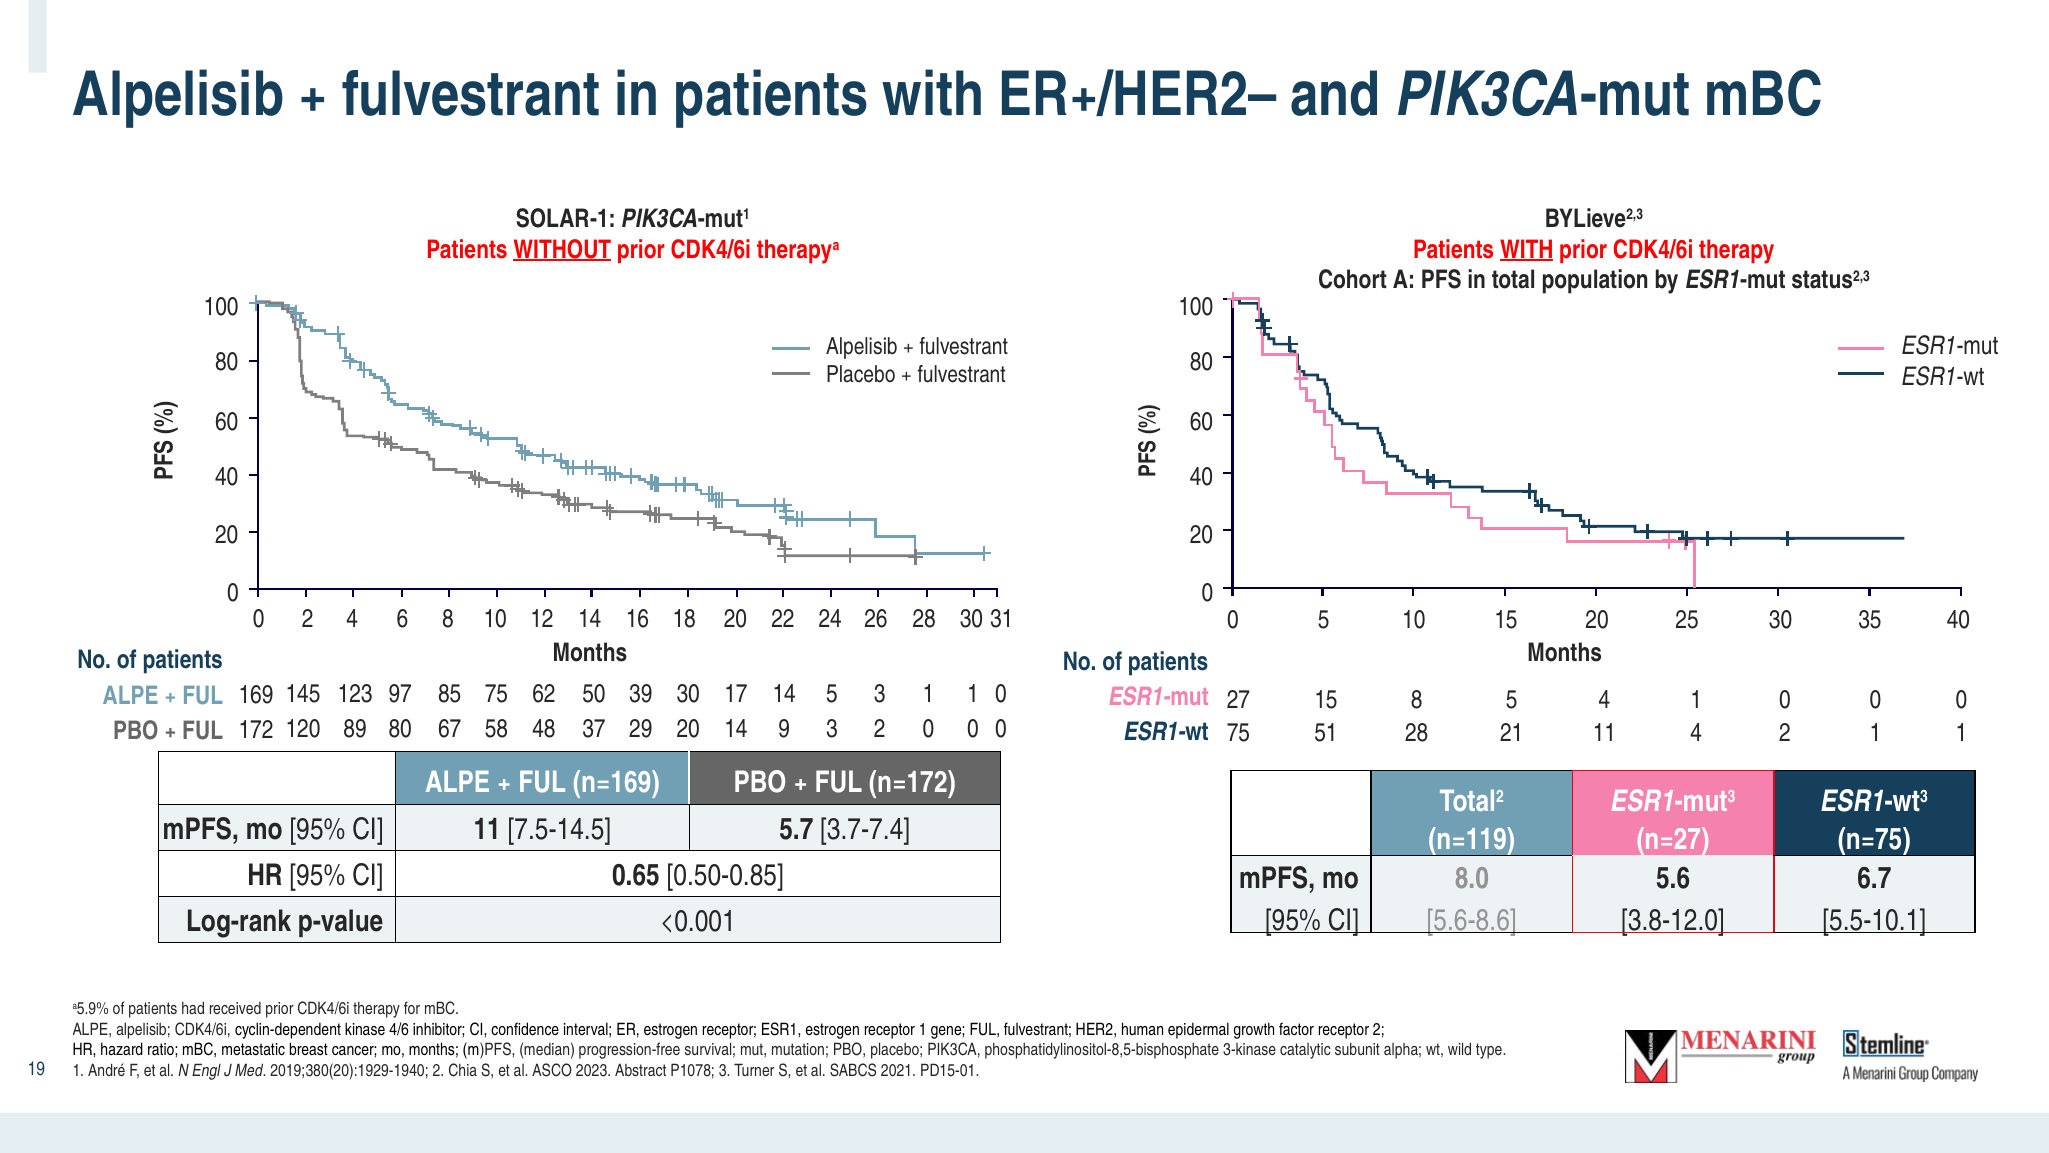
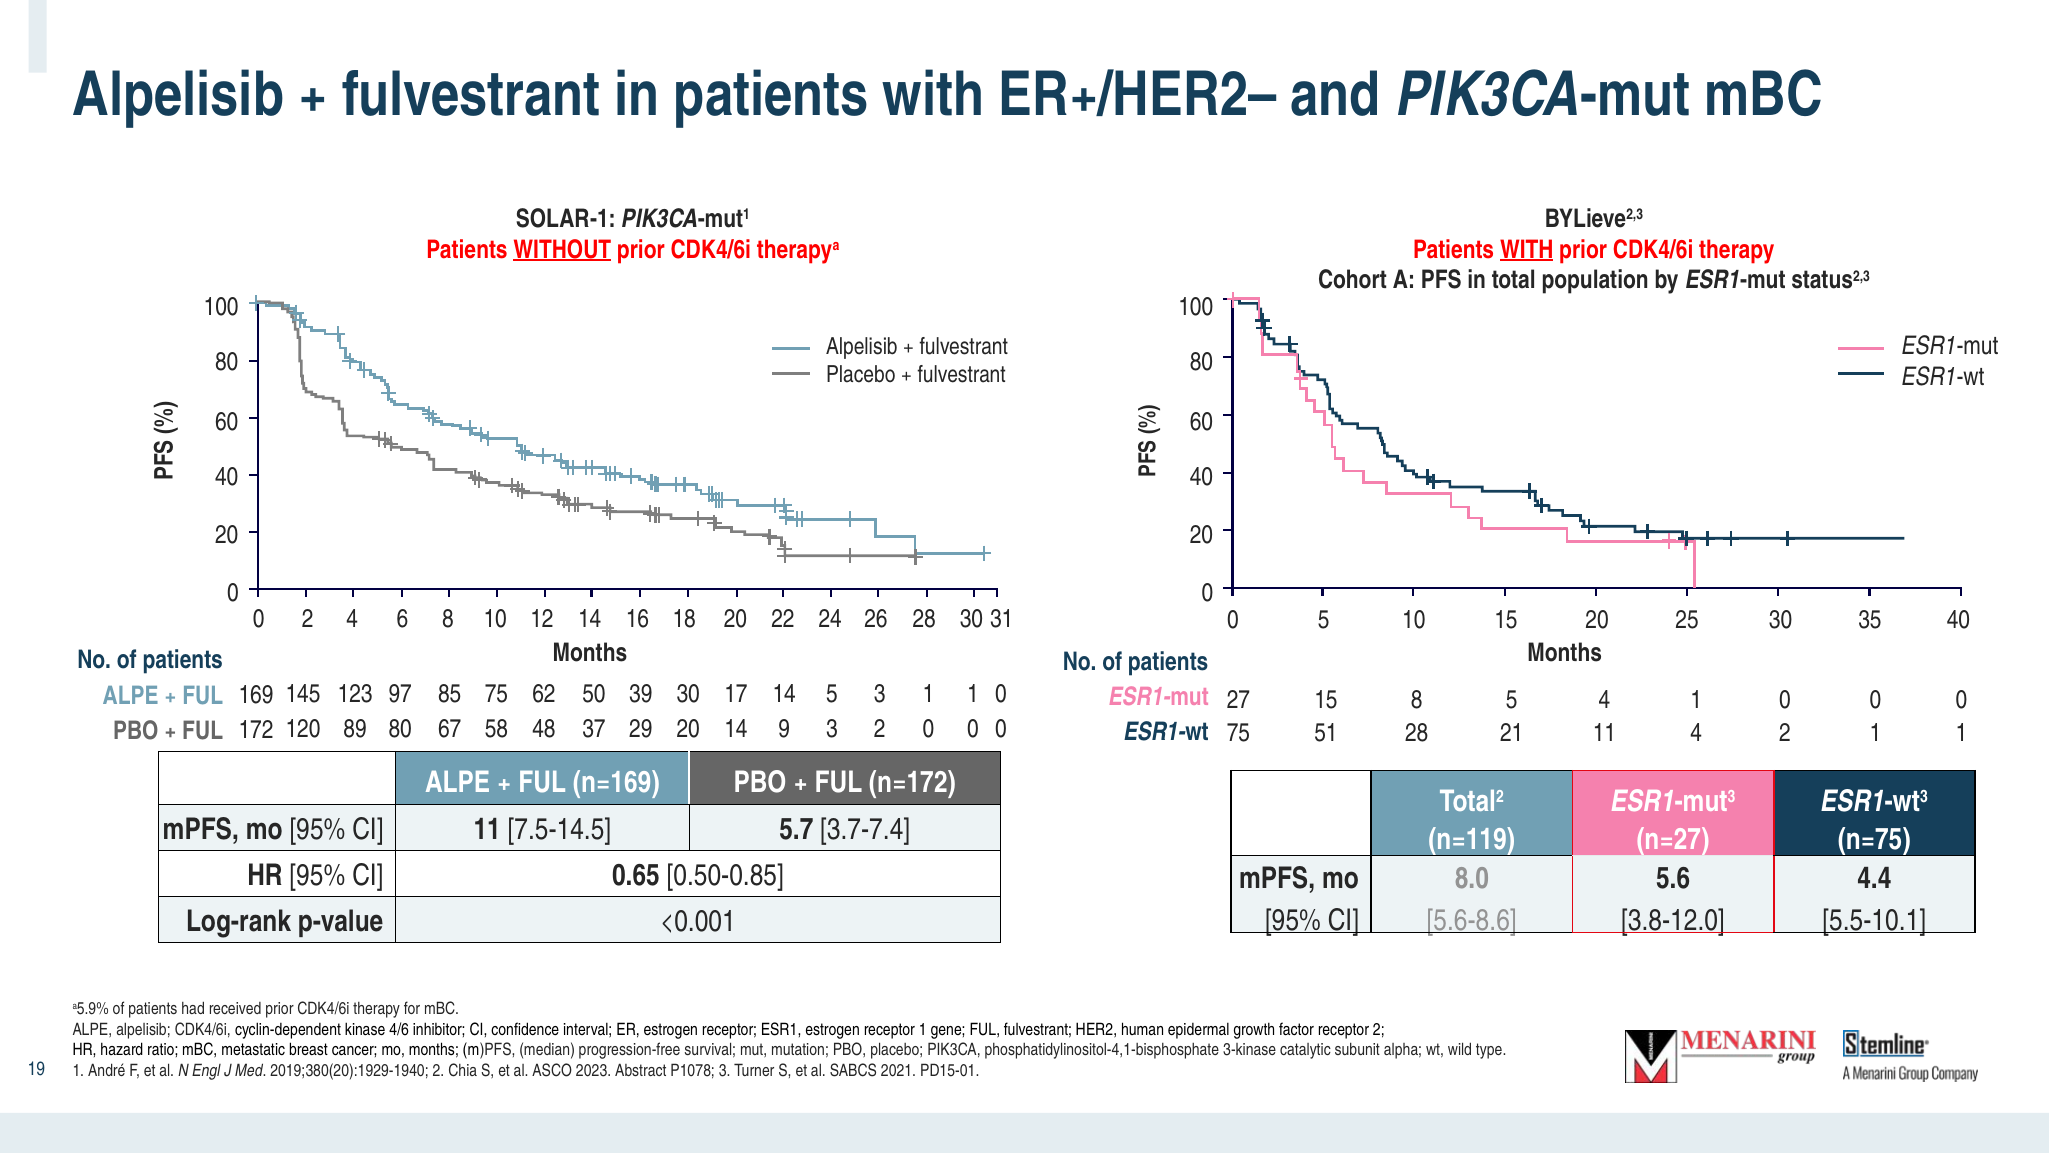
6.7: 6.7 -> 4.4 (1874, 878)
phosphatidylinositol-8,5-bisphosphate: phosphatidylinositol-8,5-bisphosphate -> phosphatidylinositol-4,1-bisphosphate (1102, 1050)
